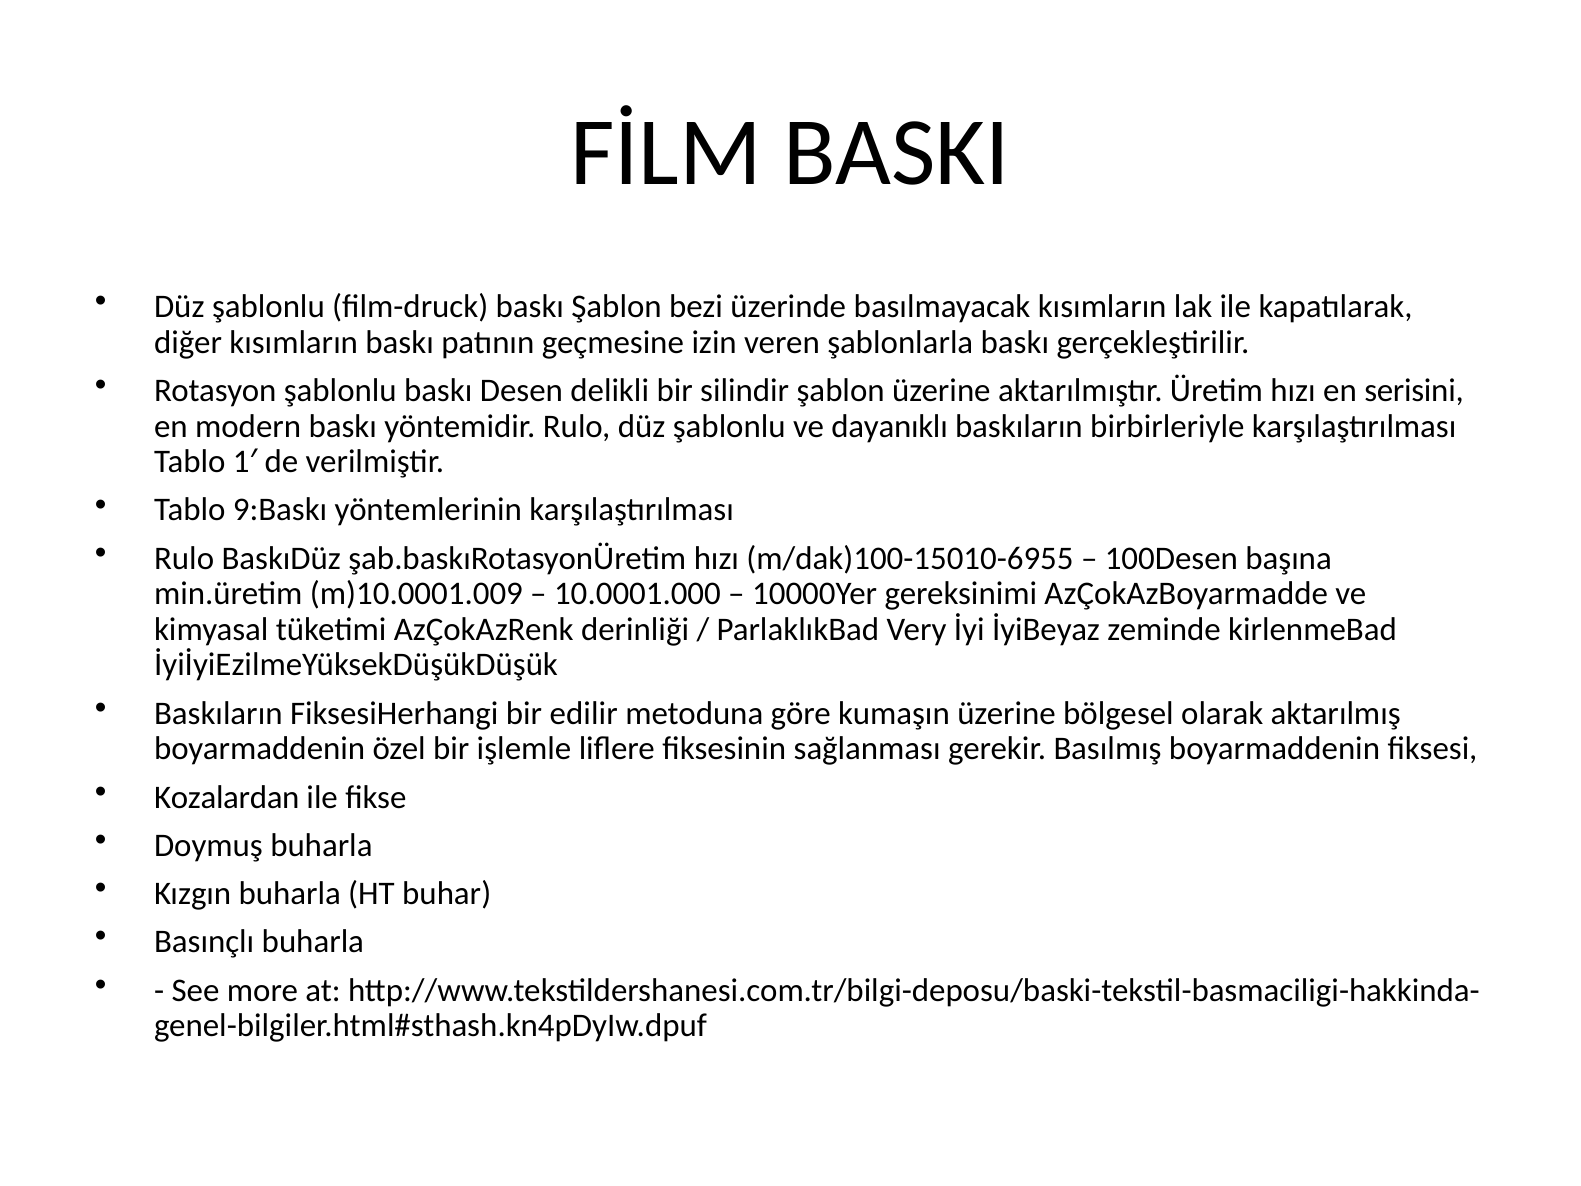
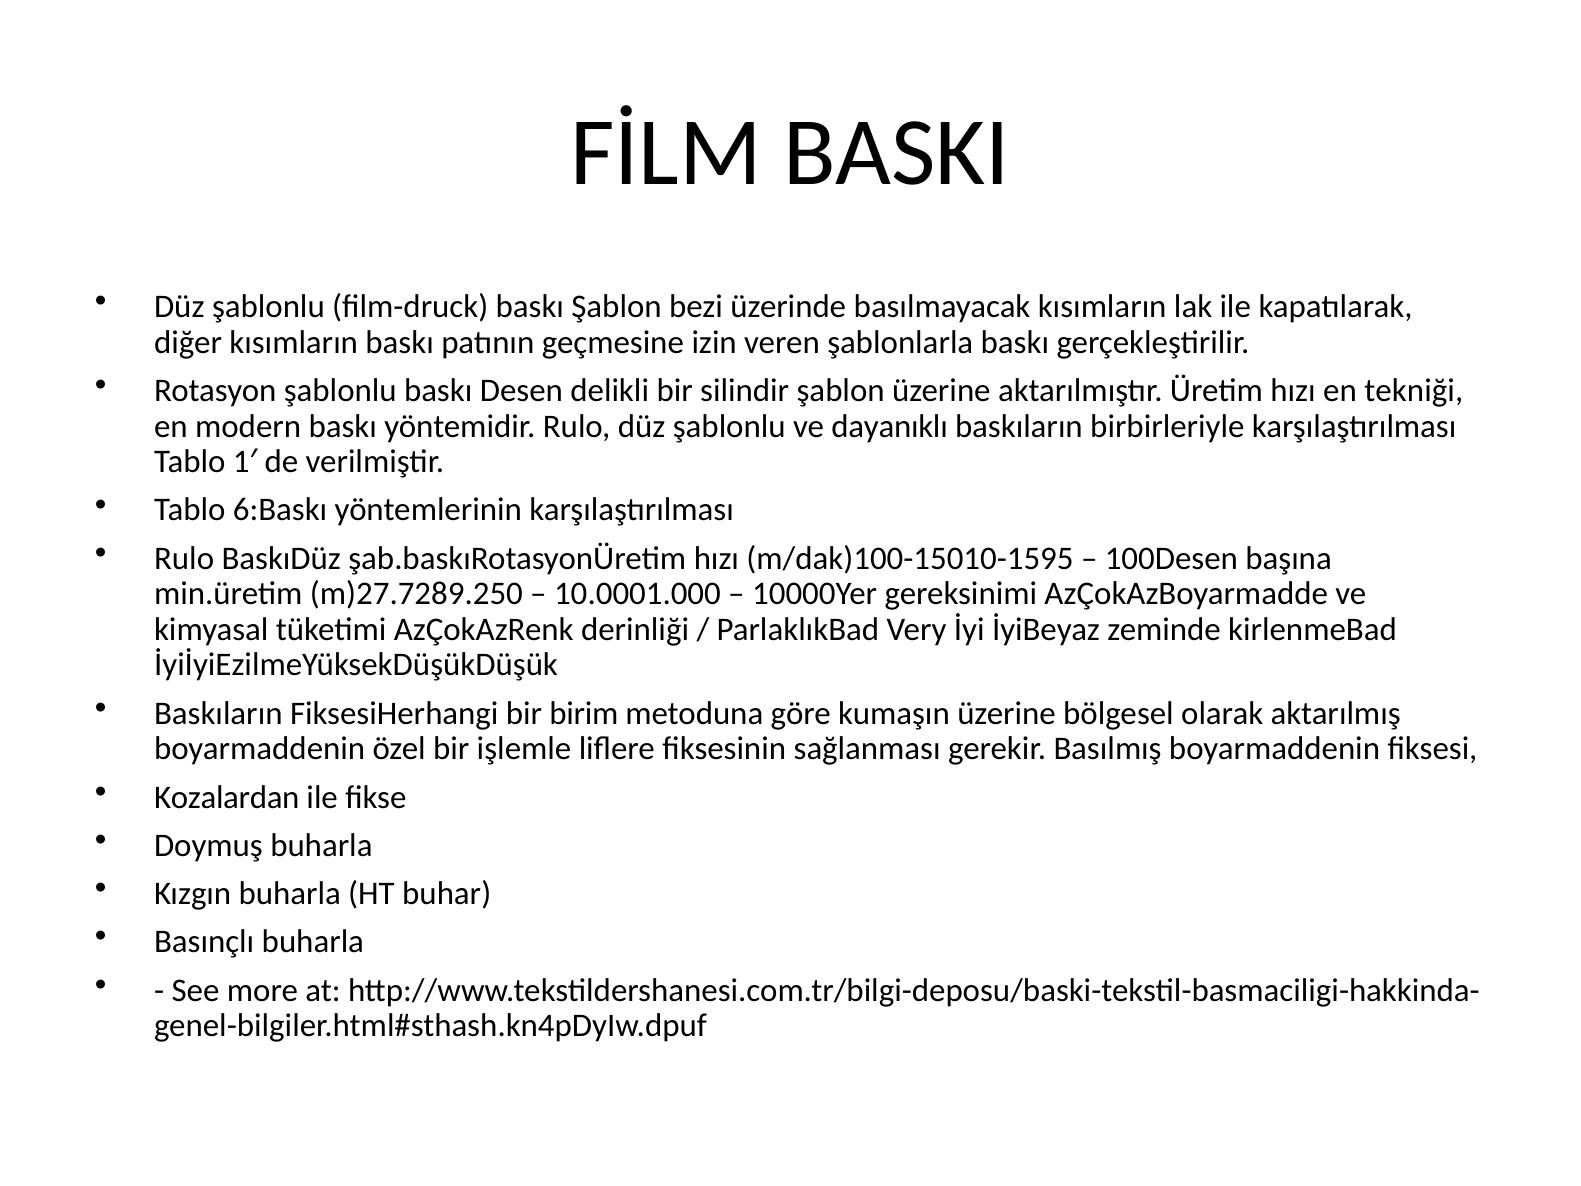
serisini: serisini -> tekniği (1414, 390)
9:Baskı: 9:Baskı -> 6:Baskı (280, 510)
m/dak)100-15010-6955: m/dak)100-15010-6955 -> m/dak)100-15010-1595 (910, 558)
m)10.0001.009: m)10.0001.009 -> m)27.7289.250 (416, 594)
edilir: edilir -> birim (584, 713)
